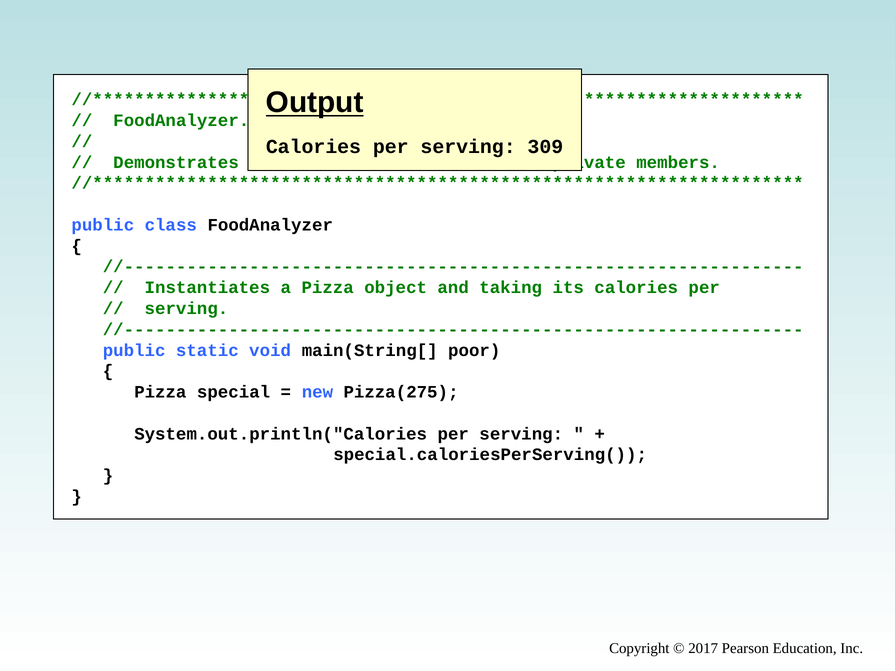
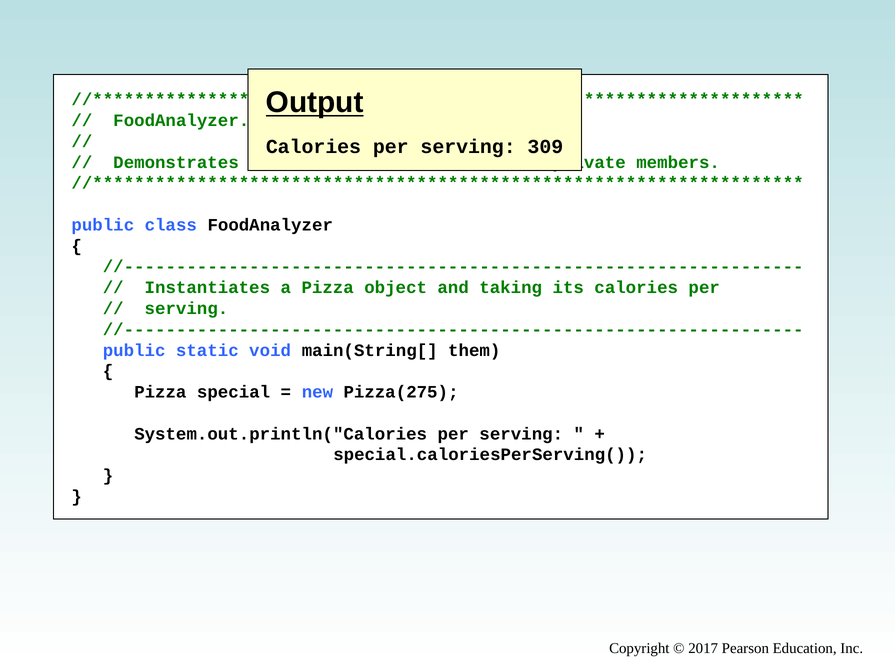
poor: poor -> them (474, 350)
